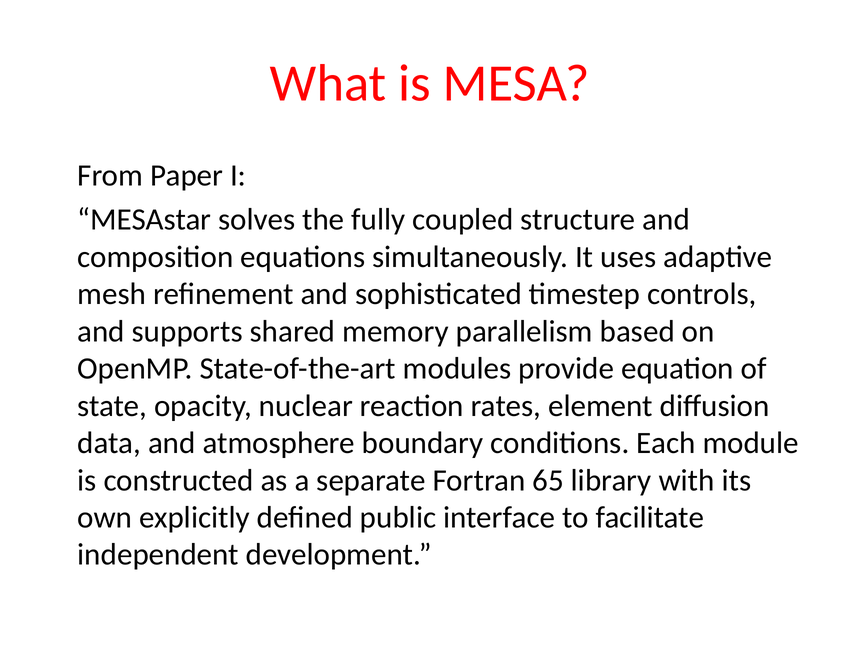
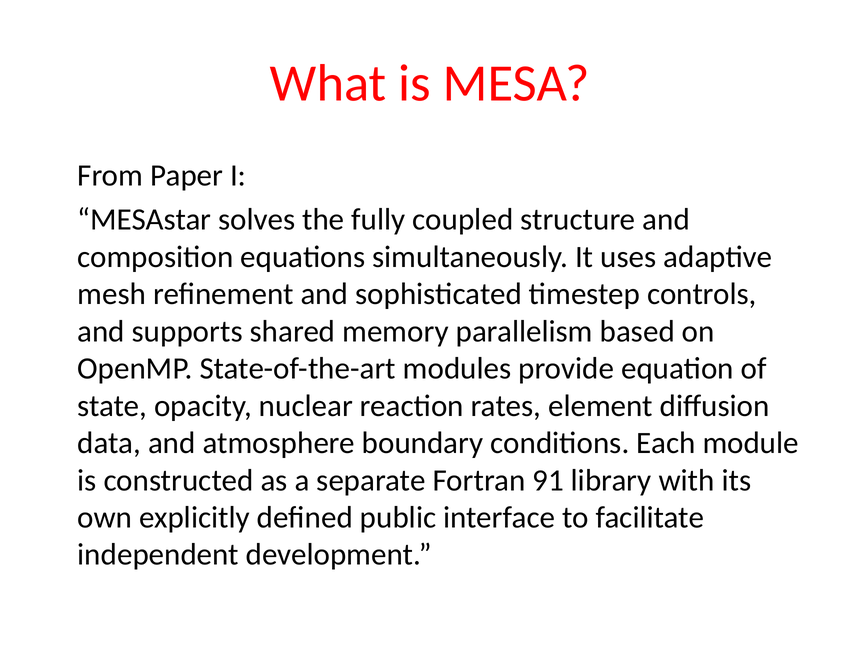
65: 65 -> 91 (548, 480)
